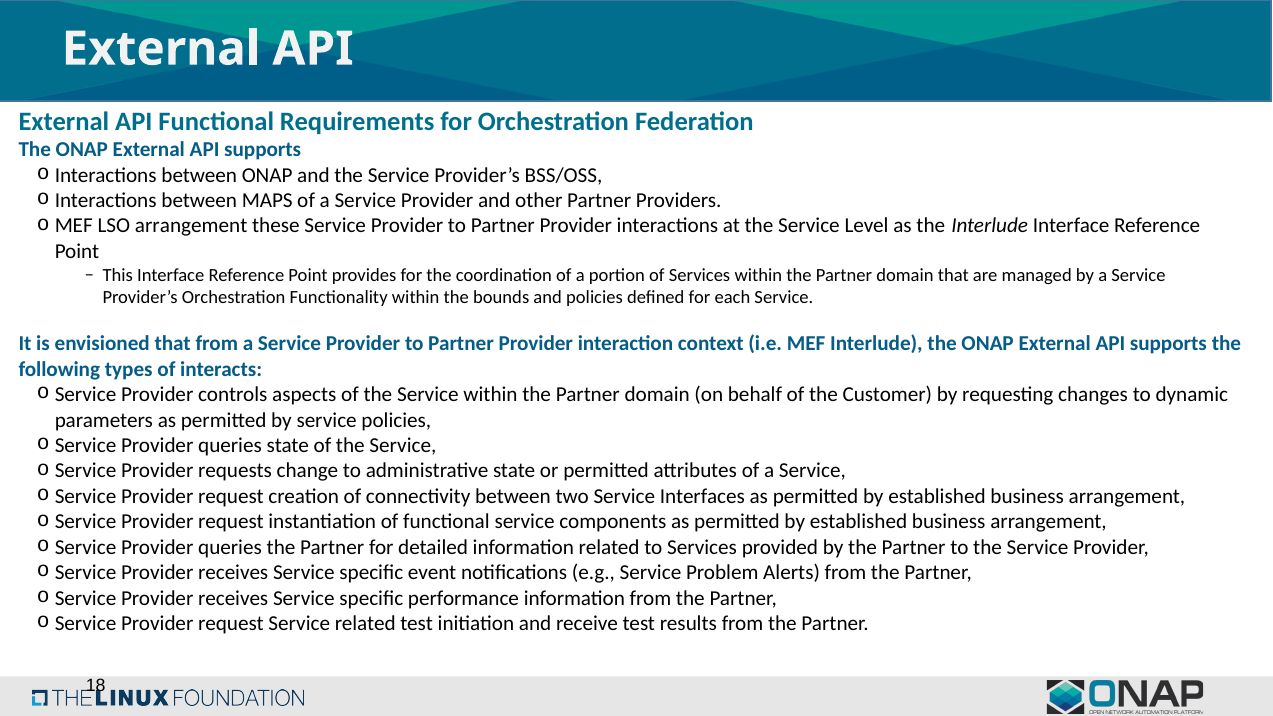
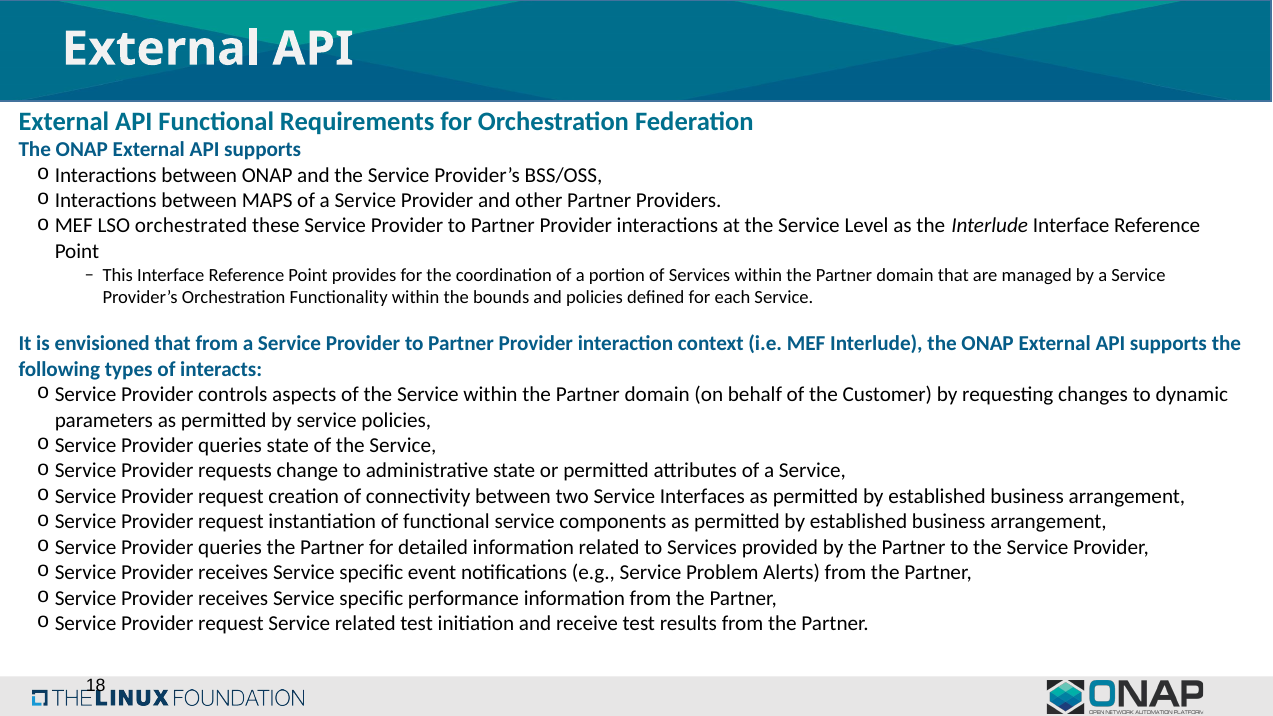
LSO arrangement: arrangement -> orchestrated (191, 226)
